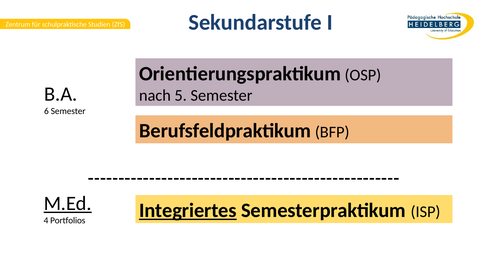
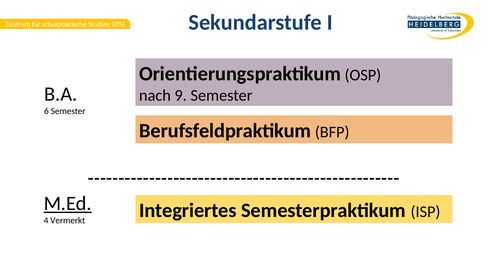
5: 5 -> 9 (181, 95)
Integriertes underline: present -> none (188, 210)
Portfolios: Portfolios -> Vermerkt (68, 220)
